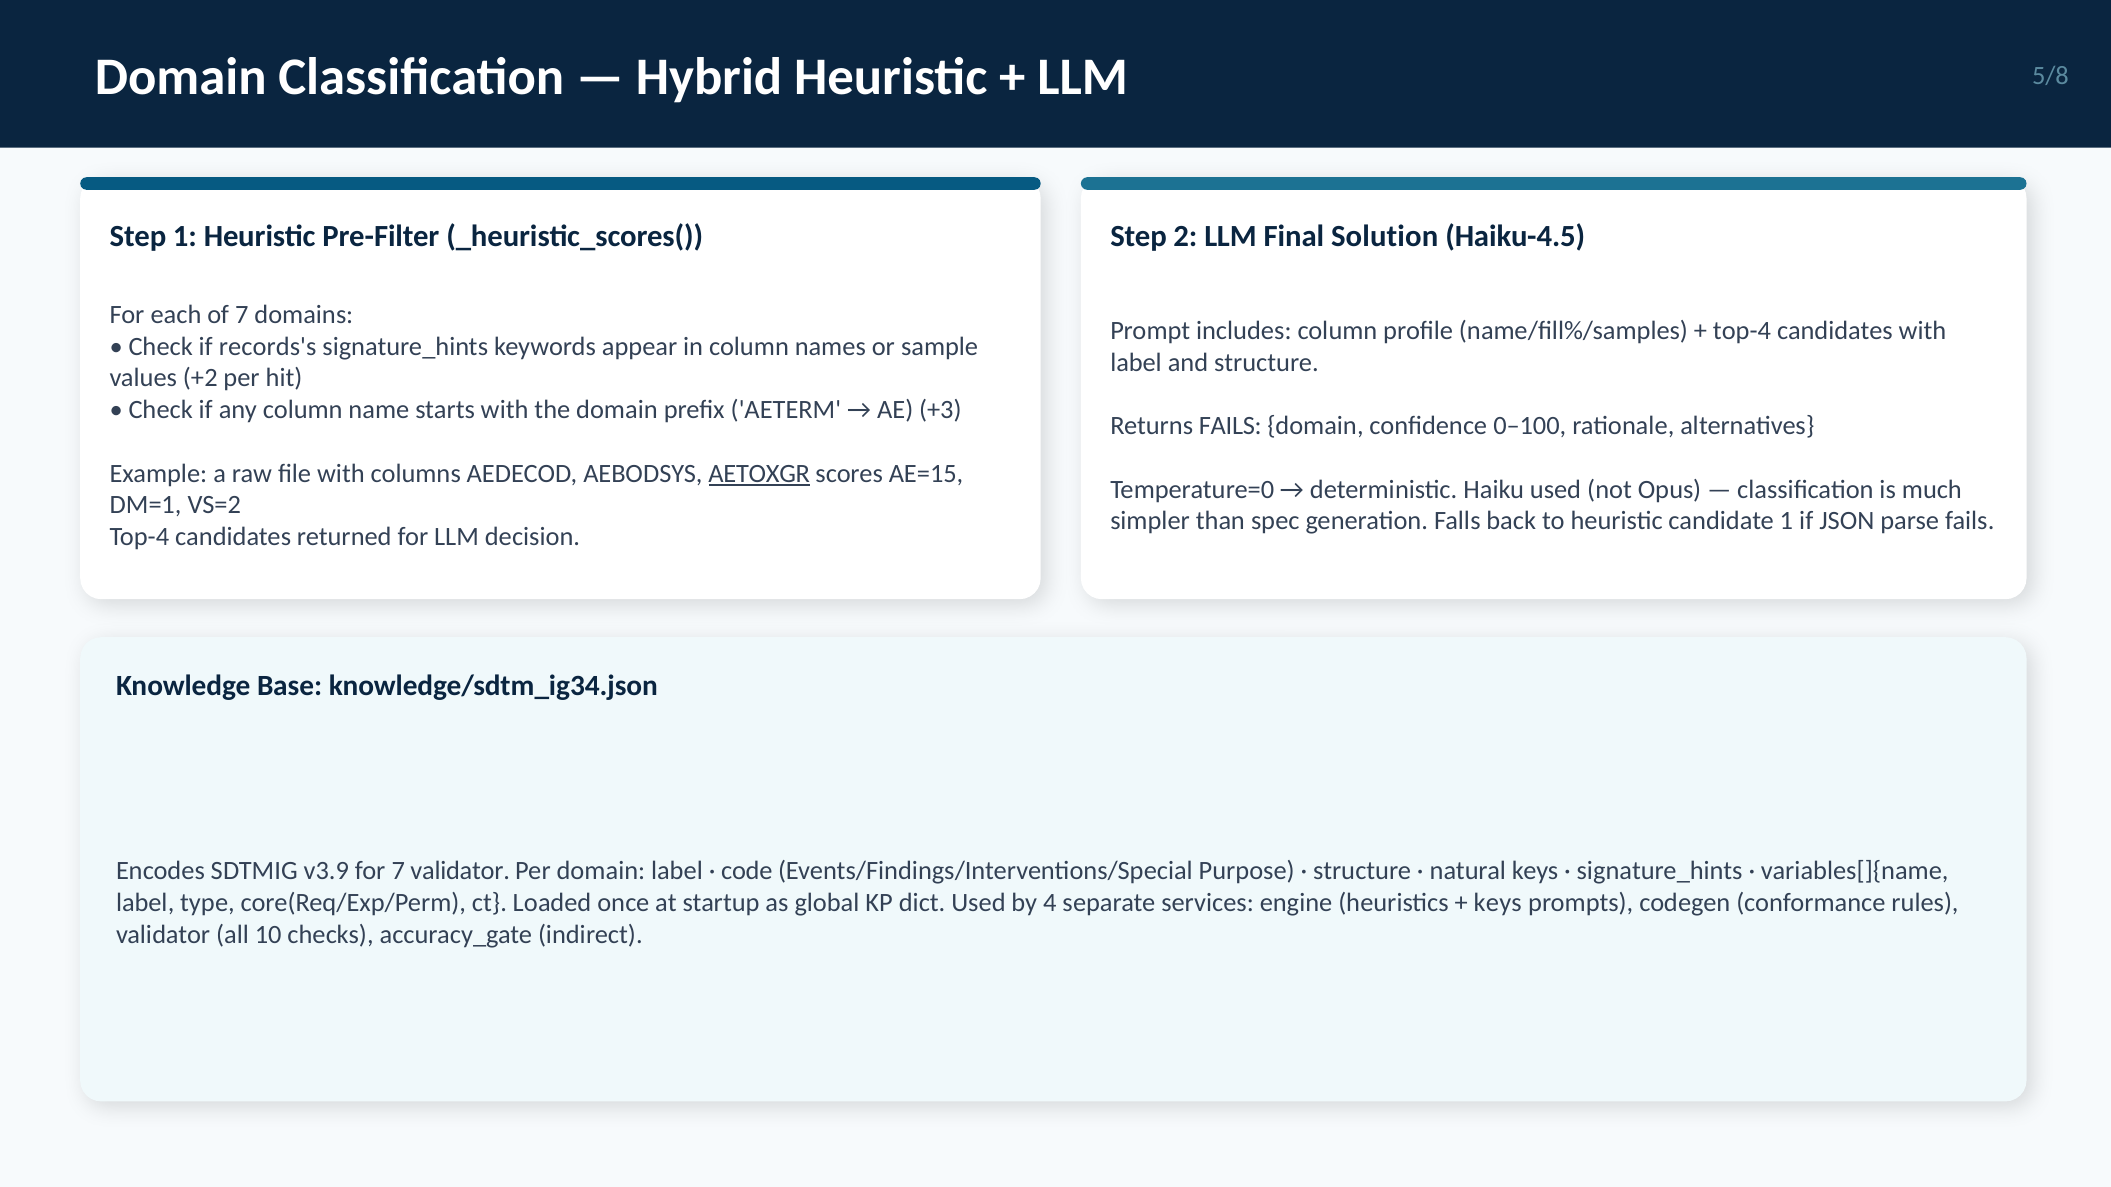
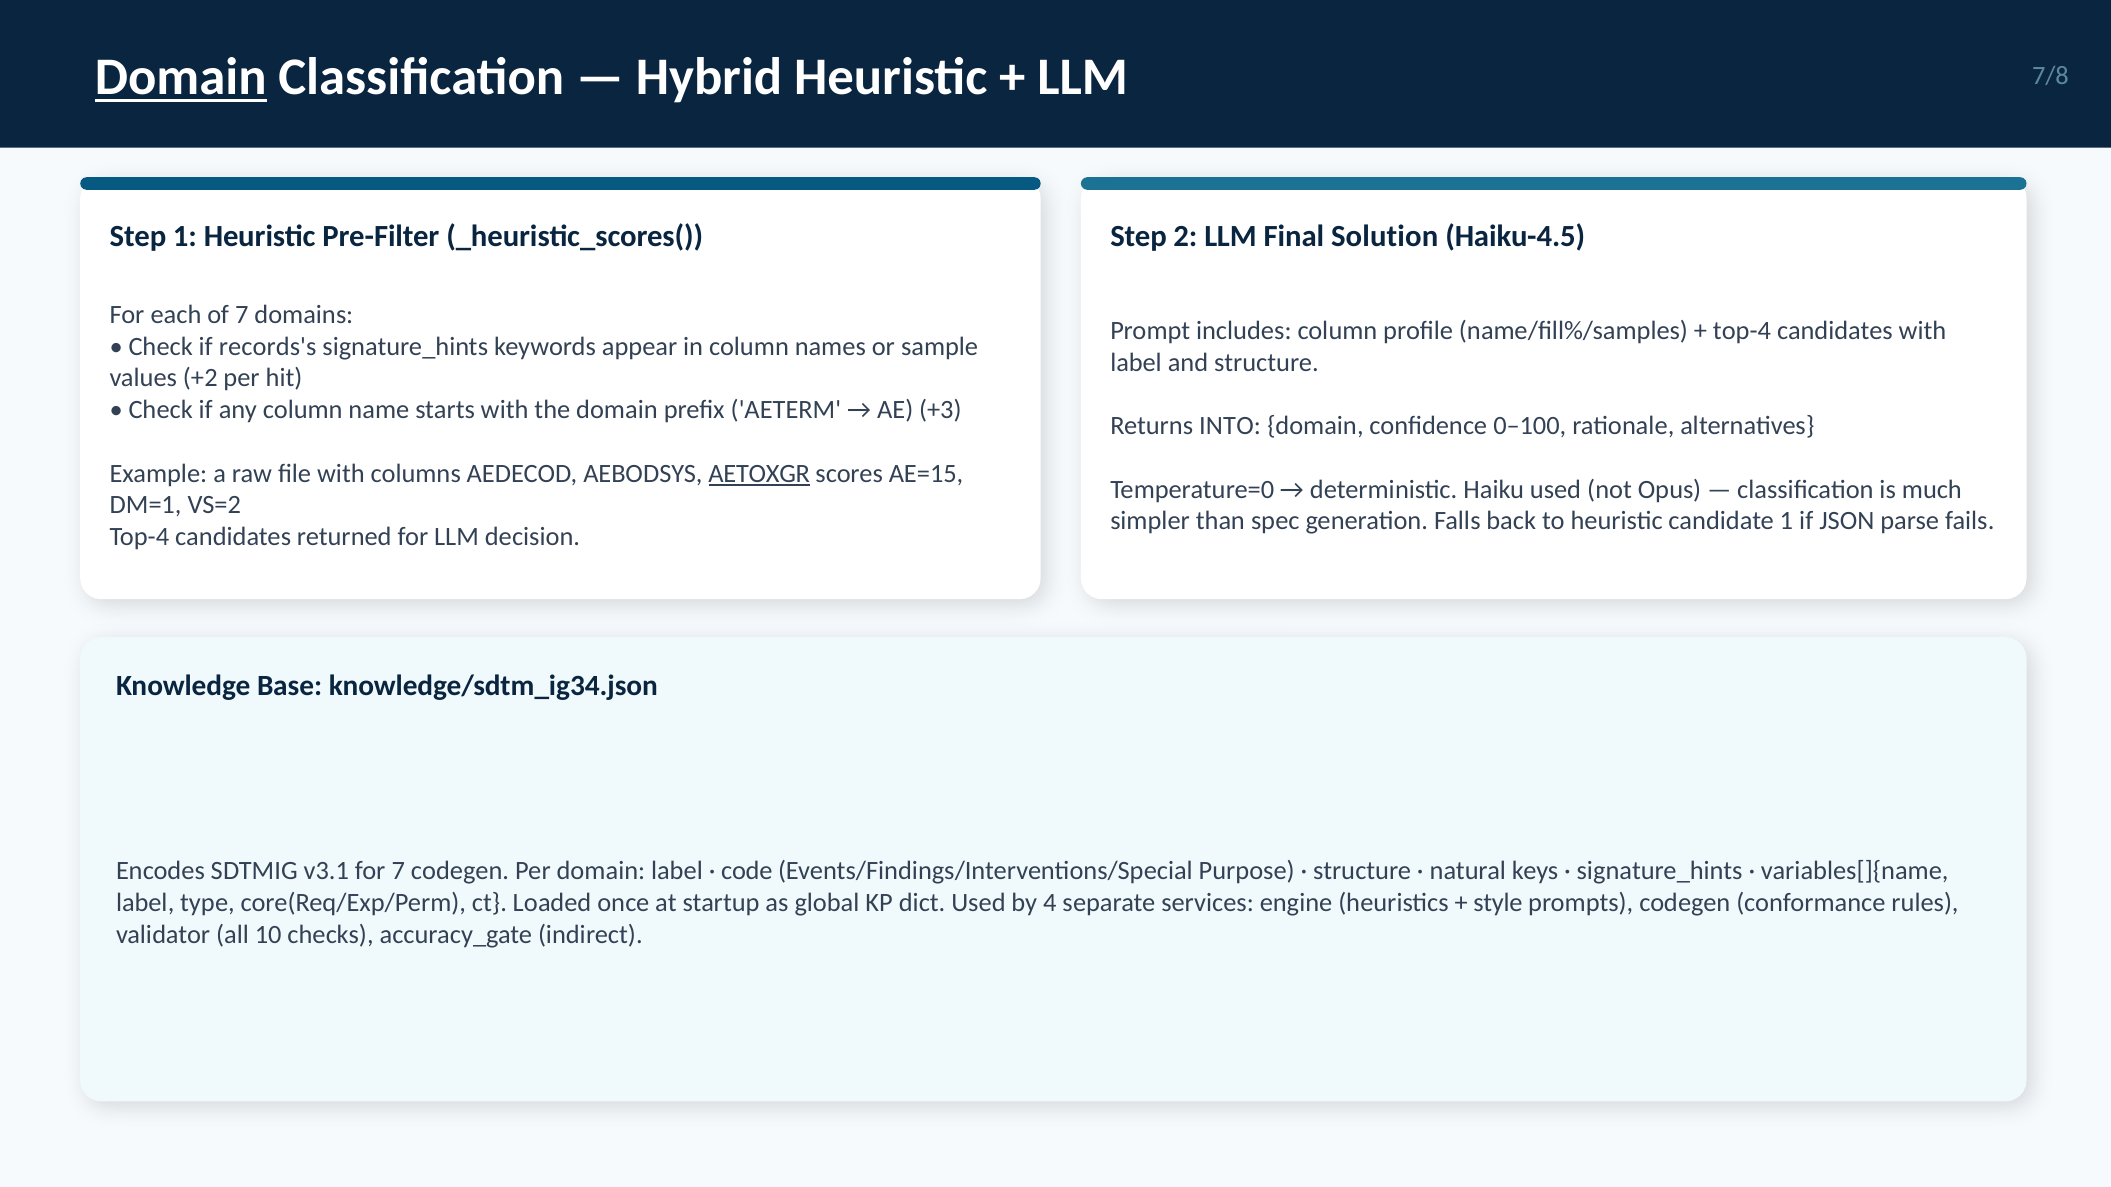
Domain underline: none -> present (181, 77)
5/8: 5/8 -> 7/8 (2050, 76)
Returns FAILS: FAILS -> INTO (1230, 426)
v3.9: v3.9 -> v3.1 (326, 871)
7 validator: validator -> codegen (460, 871)
keys: keys -> style (1498, 903)
